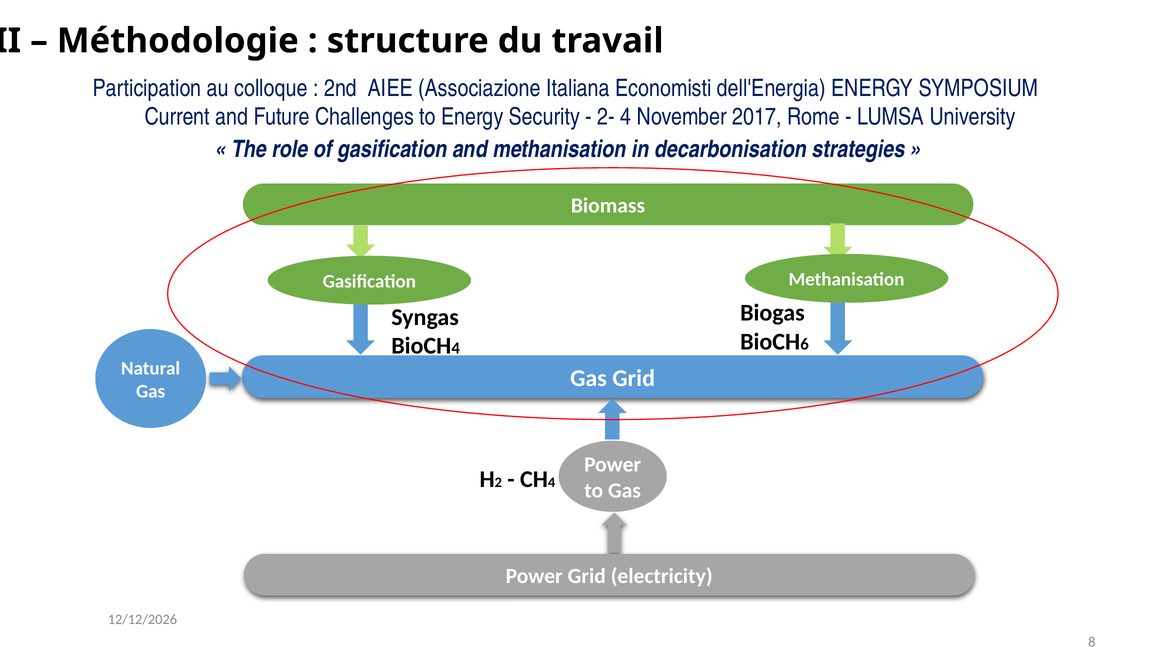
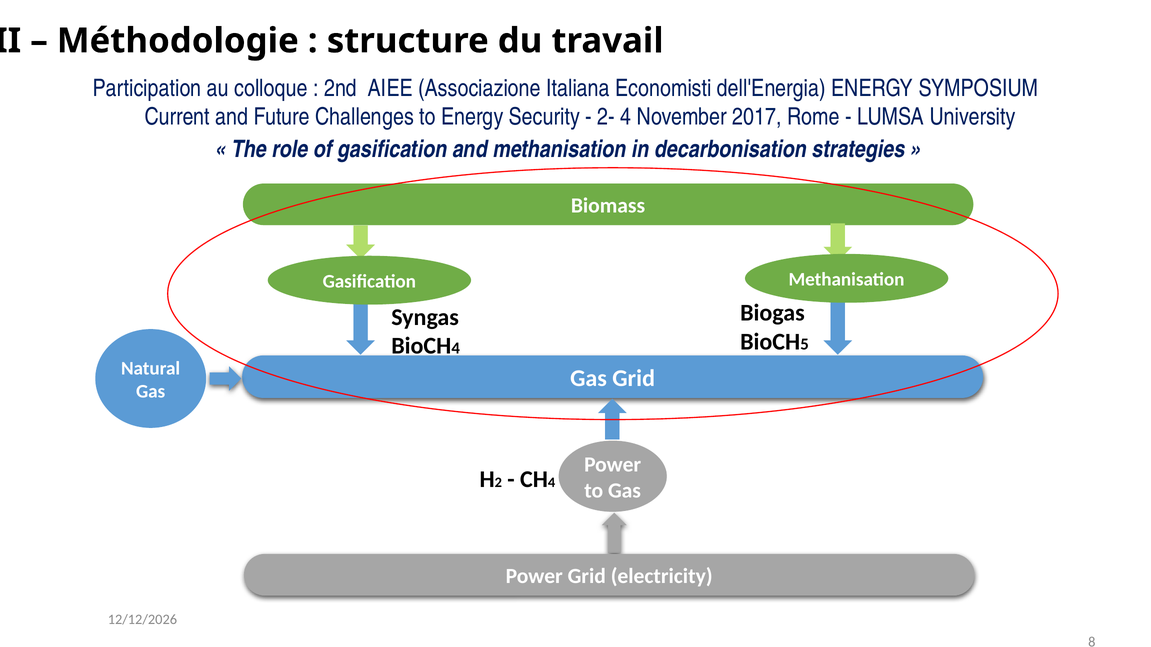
6: 6 -> 5 (805, 344)
